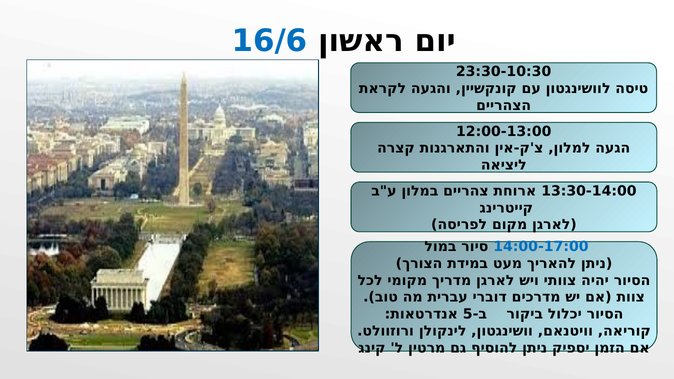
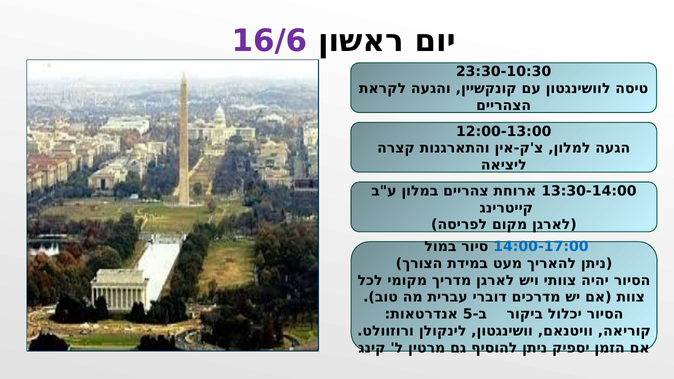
16/6 colour: blue -> purple (270, 41)
